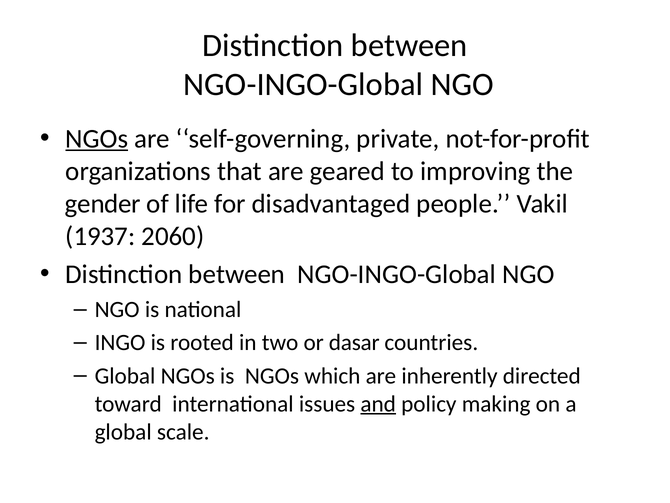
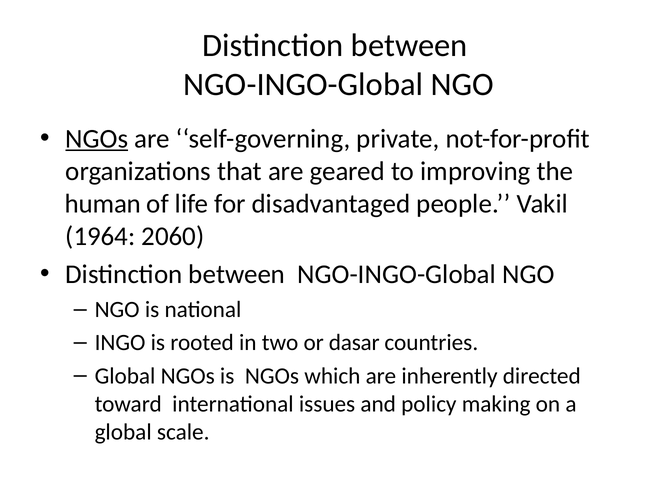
gender: gender -> human (103, 203)
1937: 1937 -> 1964 (100, 236)
and underline: present -> none (378, 404)
